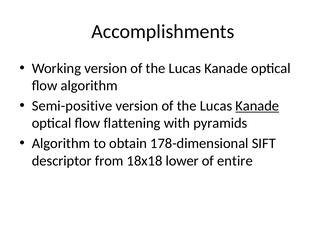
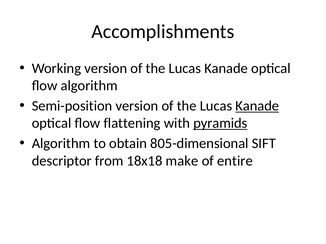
Semi-positive: Semi-positive -> Semi-position (72, 106)
pyramids underline: none -> present (220, 123)
178-dimensional: 178-dimensional -> 805-dimensional (199, 144)
lower: lower -> make (182, 161)
